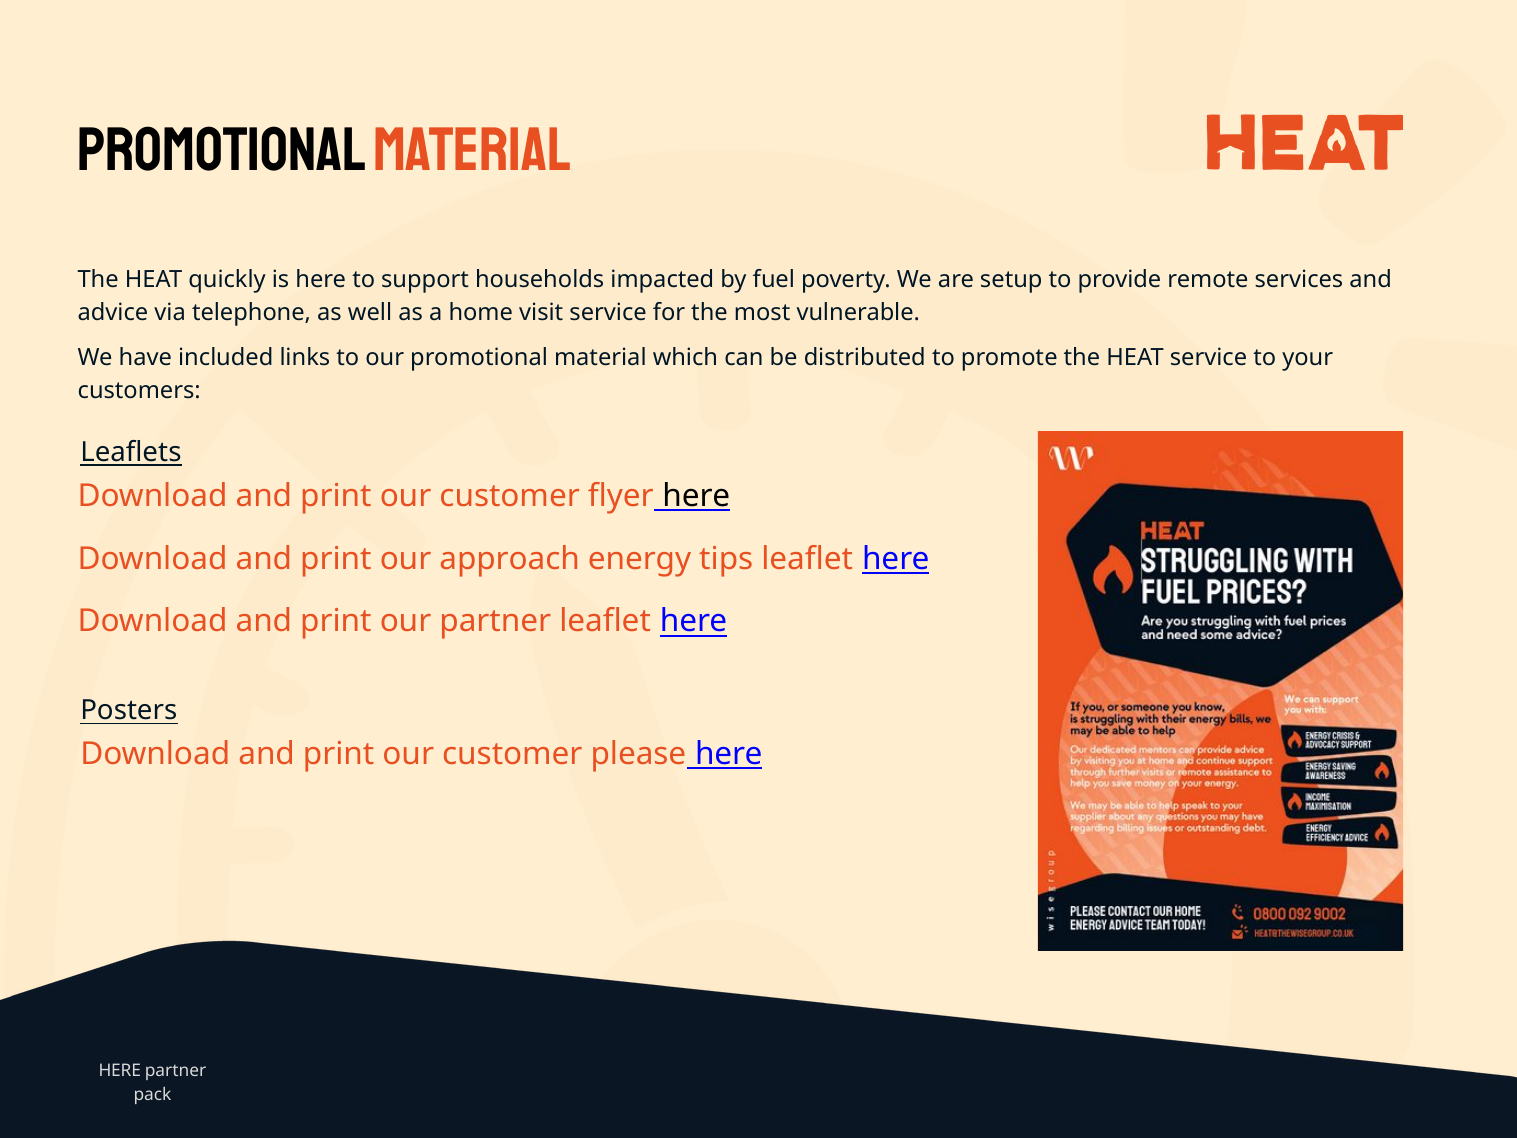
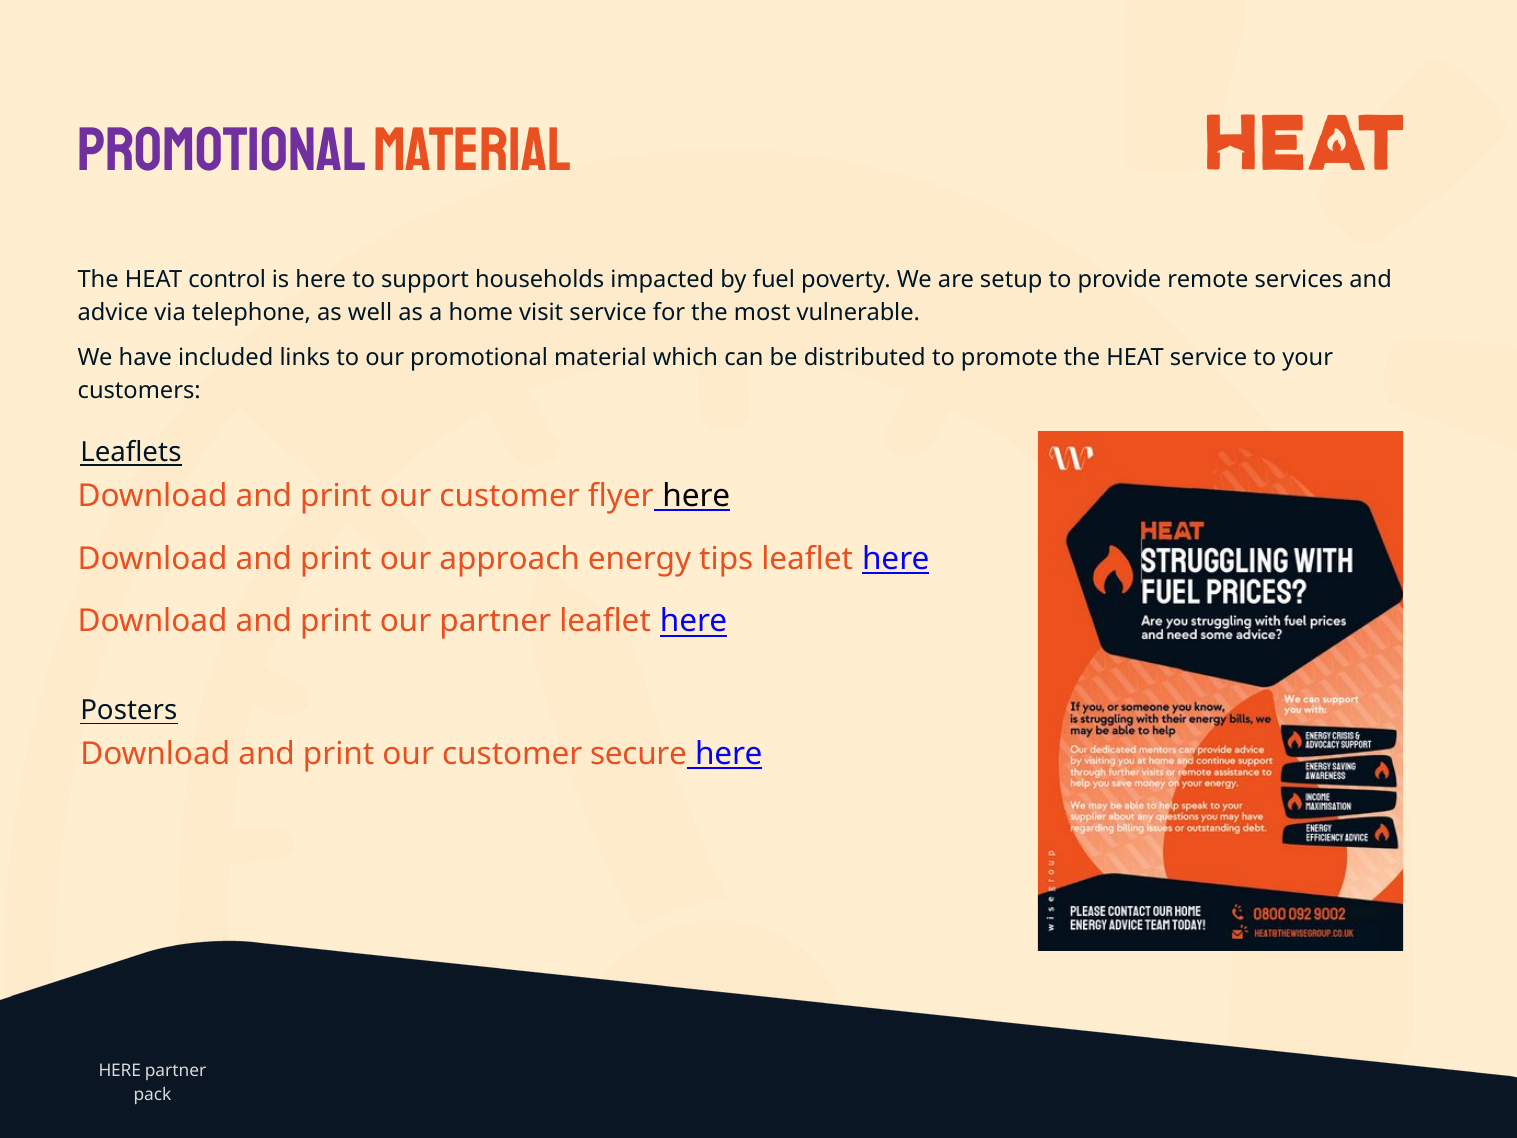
Promotional colour: black -> purple (222, 151)
quickly: quickly -> control (227, 279)
please: please -> secure (639, 754)
